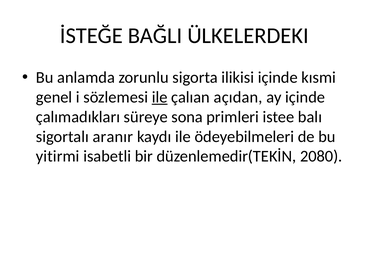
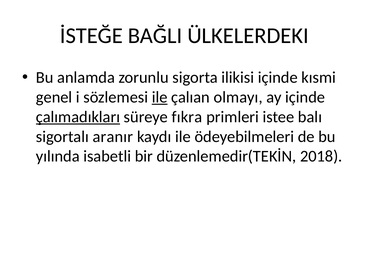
açıdan: açıdan -> olmayı (238, 97)
çalımadıkları underline: none -> present (78, 117)
sona: sona -> fıkra (187, 117)
yitirmi: yitirmi -> yılında (58, 156)
2080: 2080 -> 2018 (321, 156)
